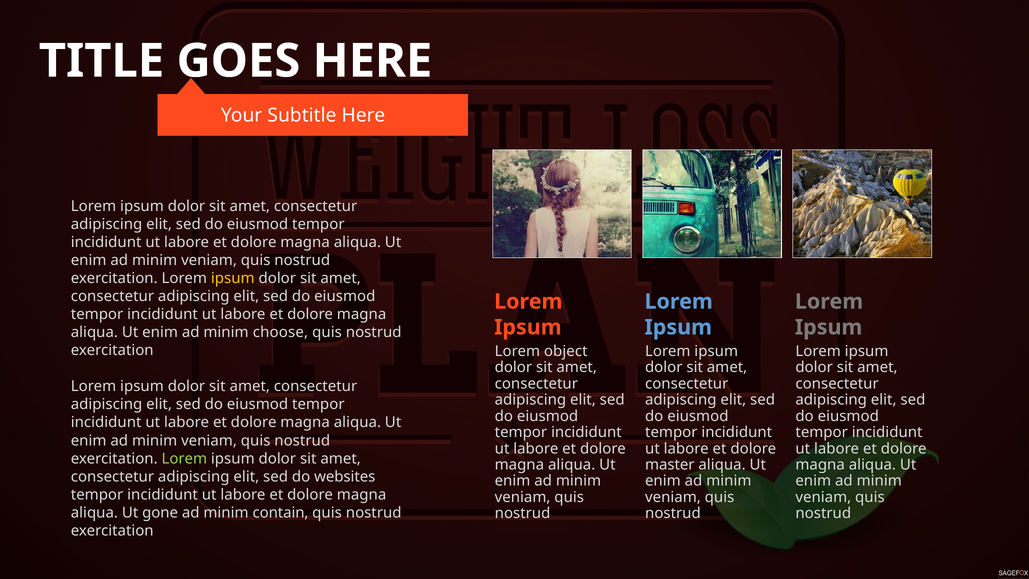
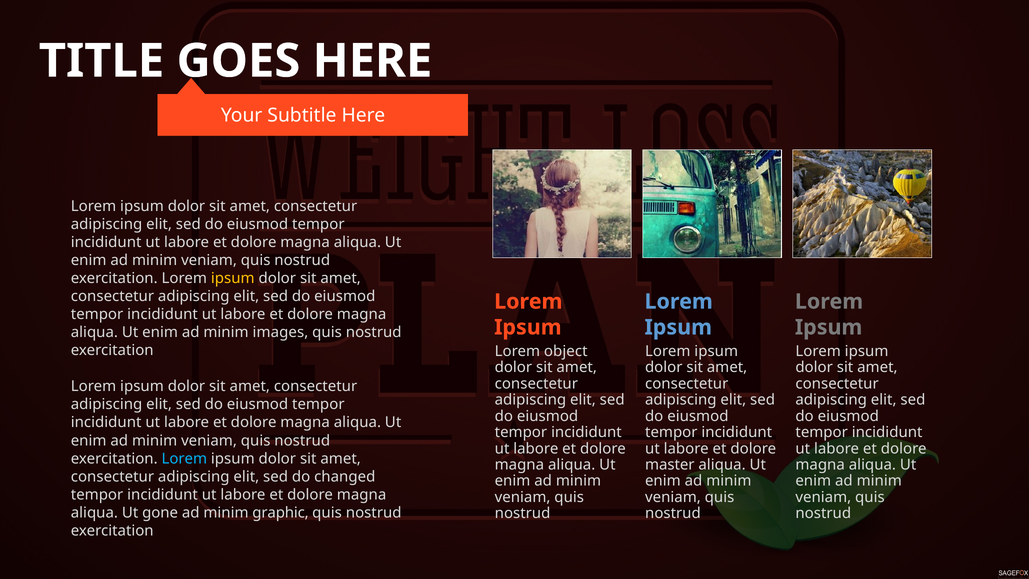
choose: choose -> images (280, 332)
Lorem colour: light green -> light blue (184, 458)
websites: websites -> changed (345, 476)
contain: contain -> graphic (281, 512)
